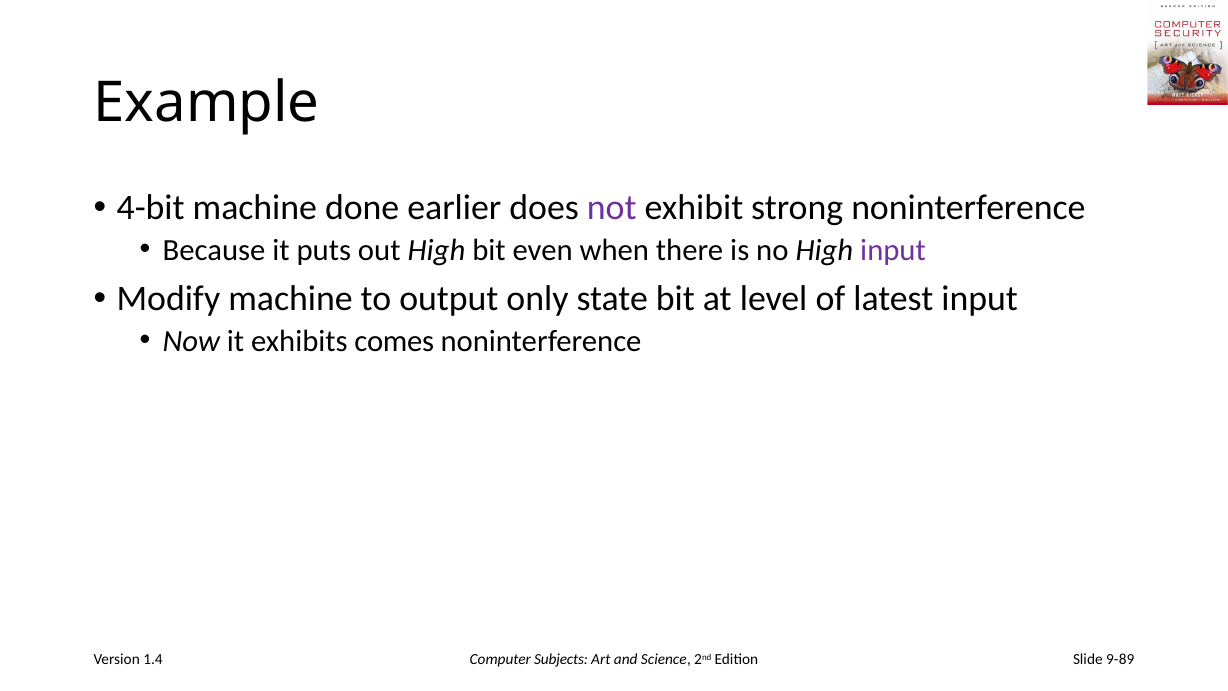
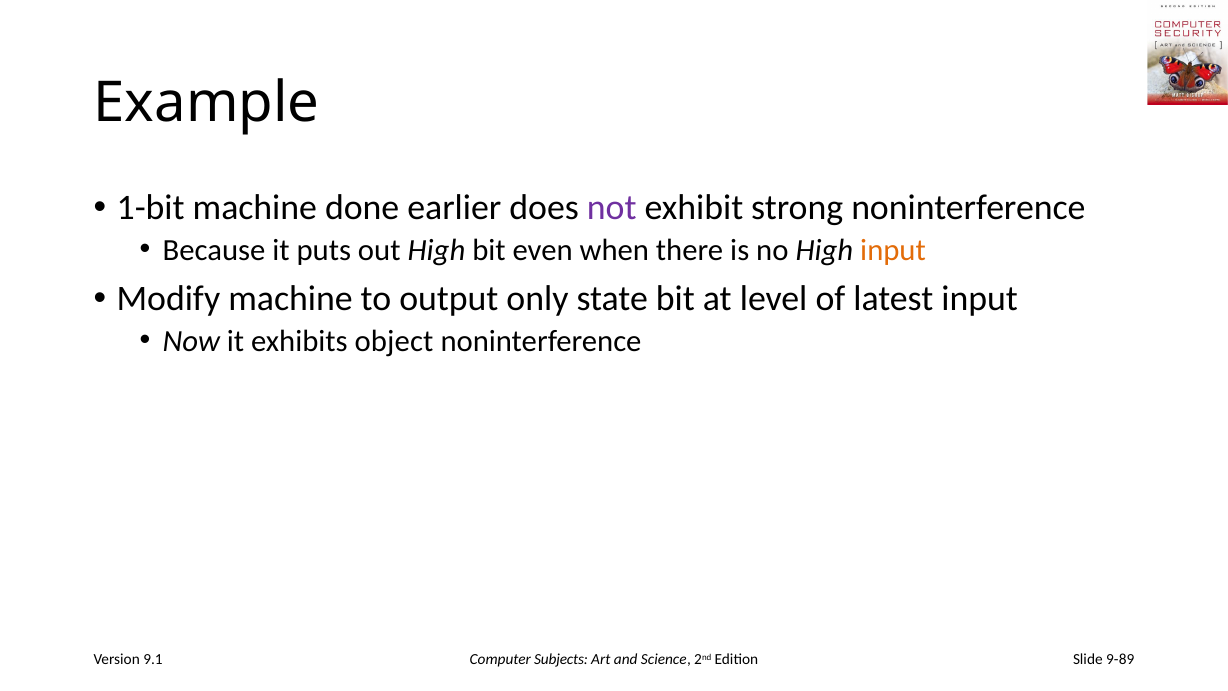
4-bit: 4-bit -> 1-bit (151, 208)
input colour: purple -> orange (893, 250)
comes: comes -> object (394, 341)
1.4: 1.4 -> 9.1 (153, 660)
